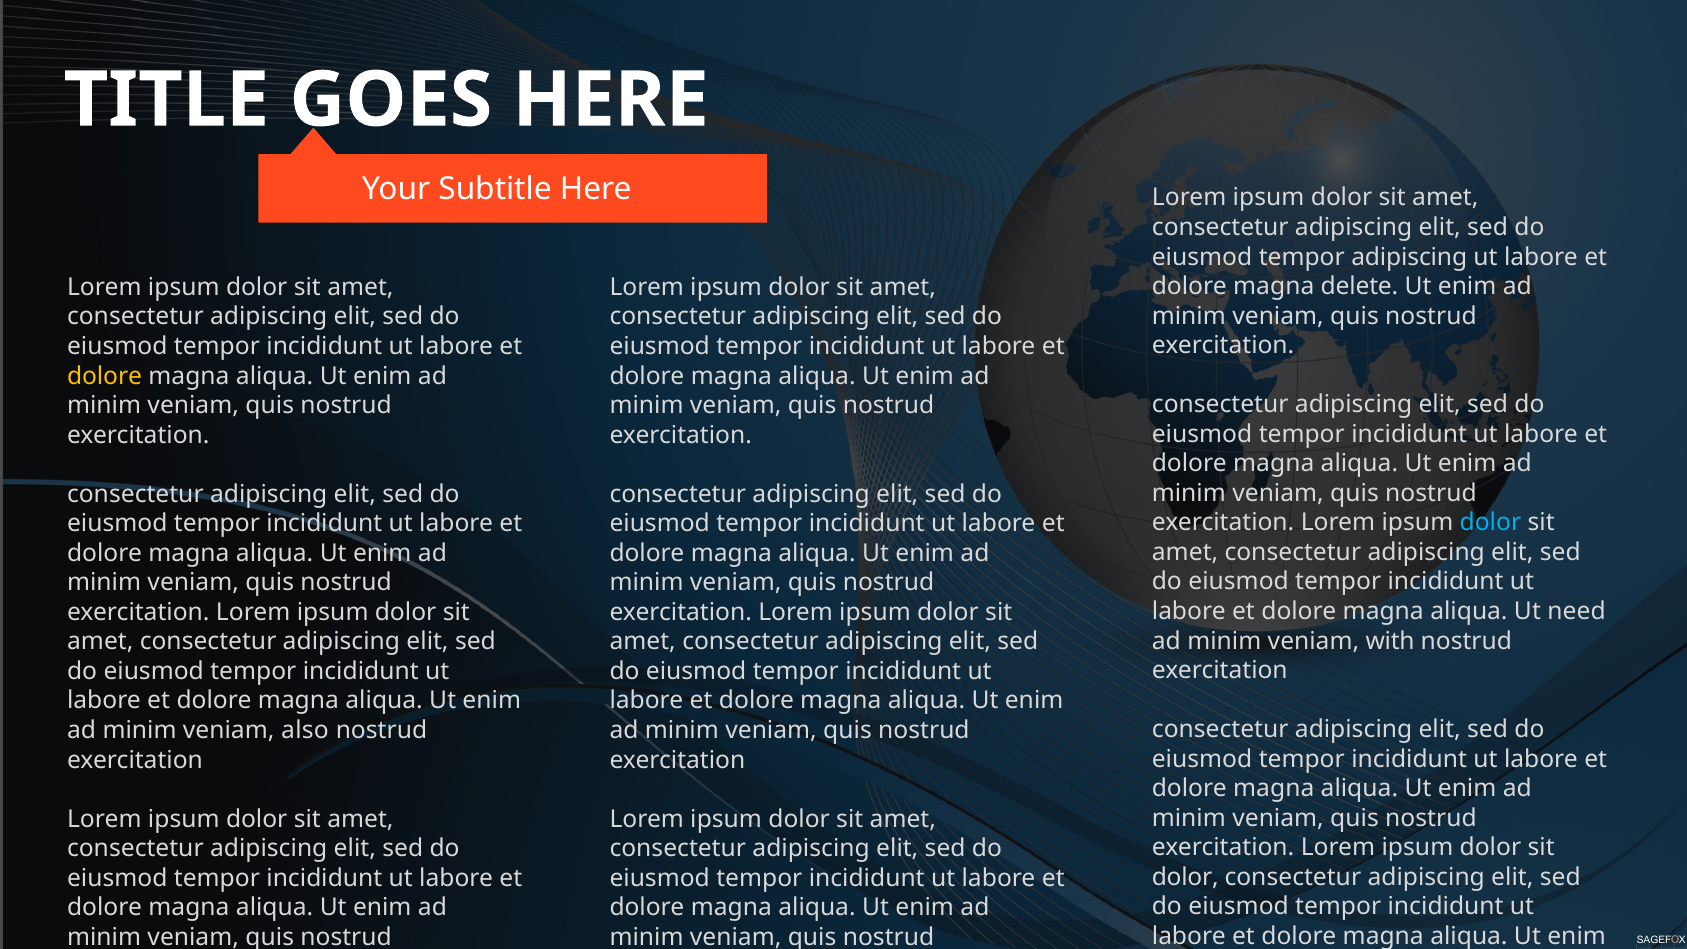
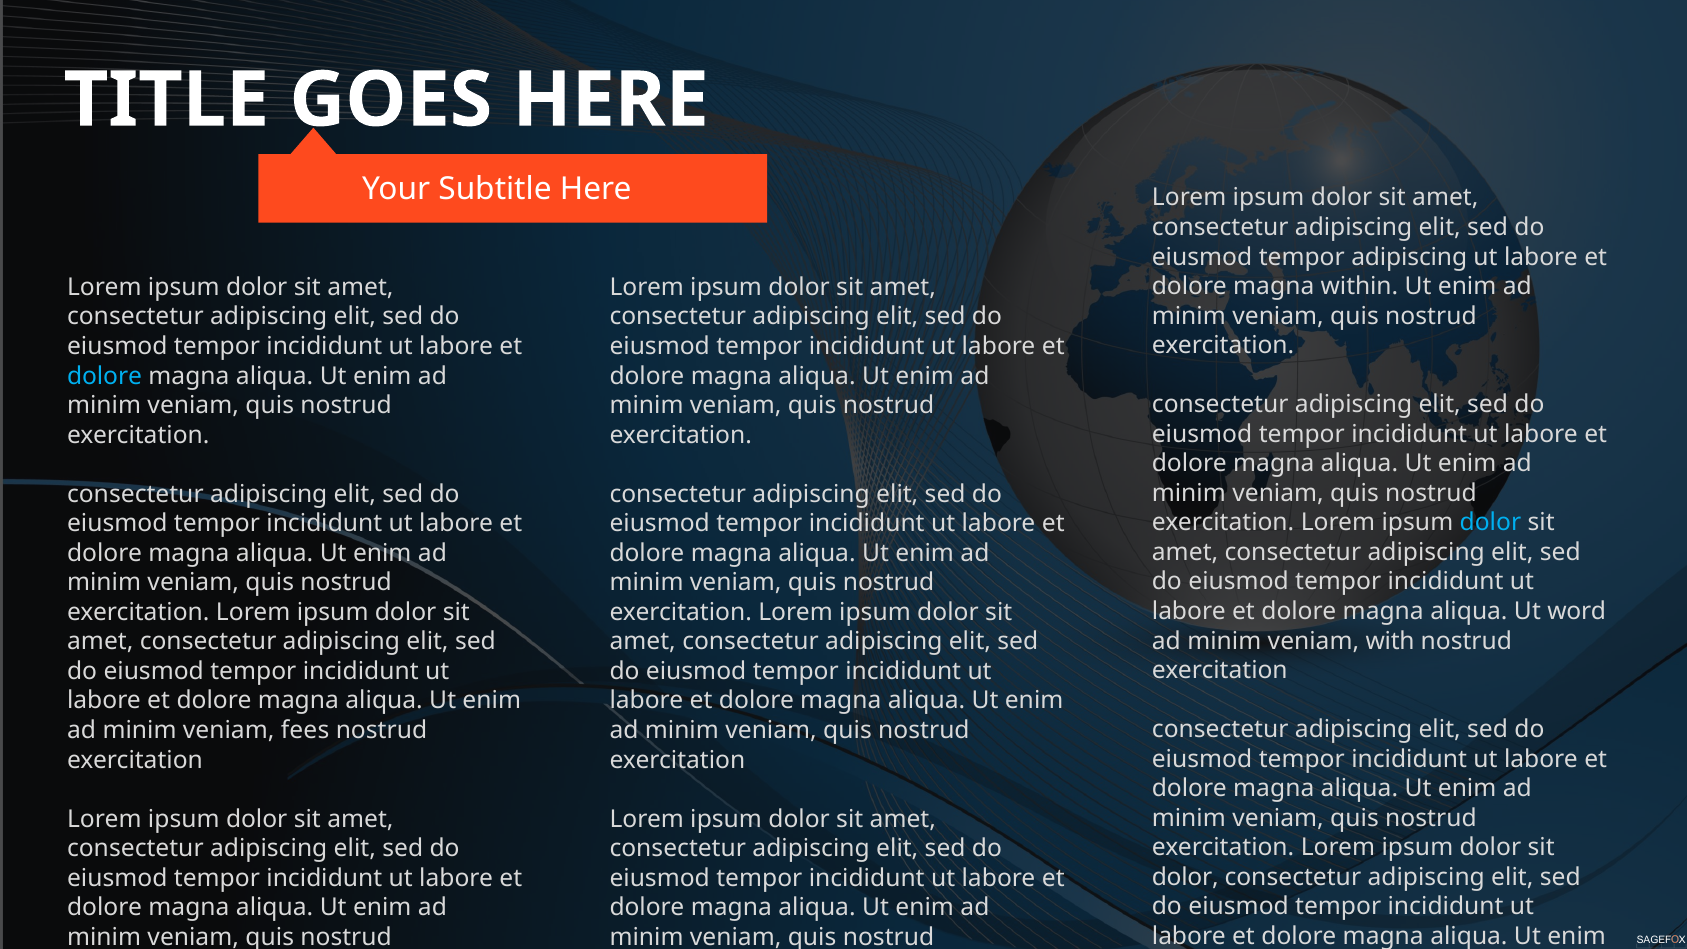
delete: delete -> within (1359, 286)
dolore colour: yellow -> light blue (105, 376)
need: need -> word (1577, 611)
also: also -> fees (305, 730)
